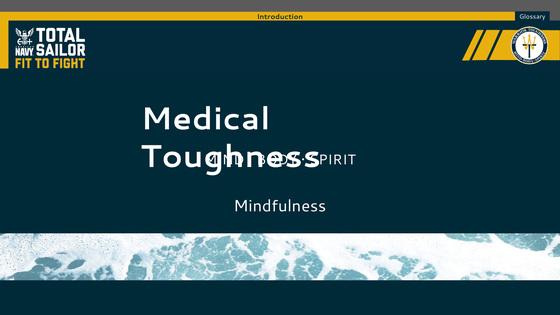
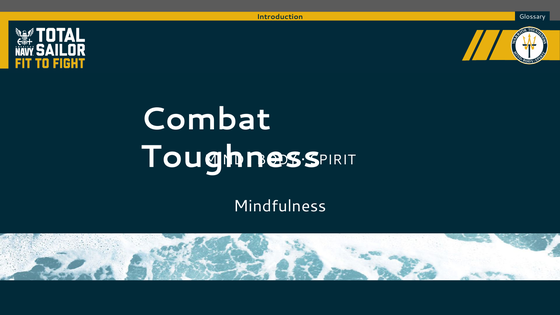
Medical: Medical -> Combat (206, 119)
